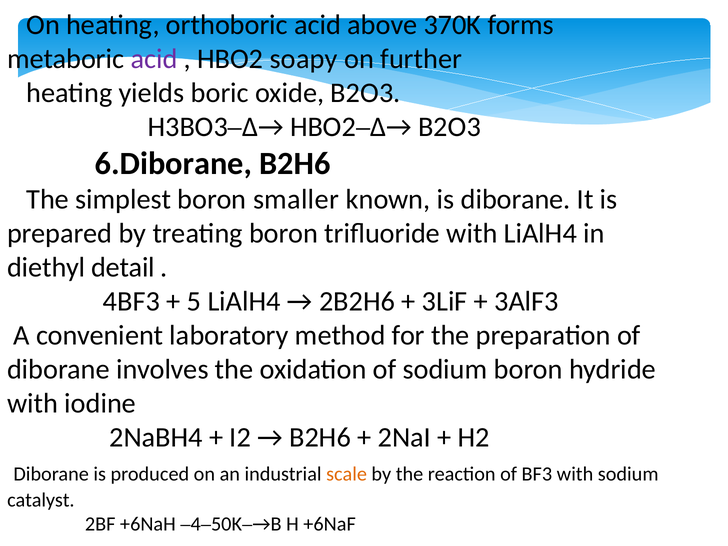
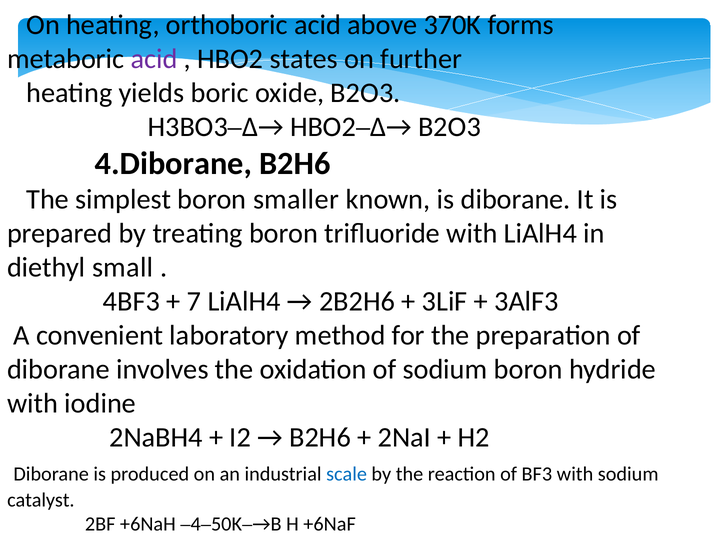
soapy: soapy -> states (304, 59)
6.Diborane: 6.Diborane -> 4.Diborane (173, 163)
detail: detail -> small (123, 267)
5: 5 -> 7 (194, 301)
scale colour: orange -> blue (347, 474)
